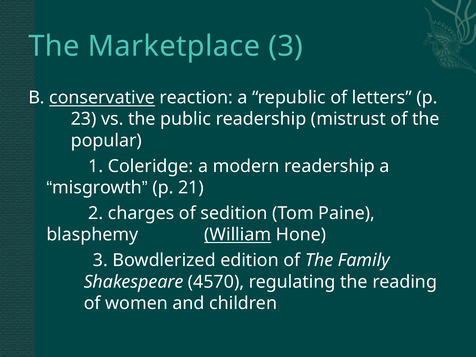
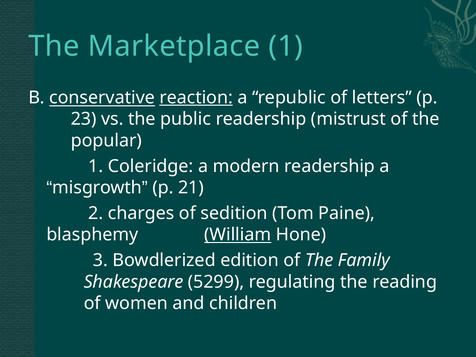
Marketplace 3: 3 -> 1 (286, 46)
reaction underline: none -> present (196, 98)
4570: 4570 -> 5299 (216, 282)
